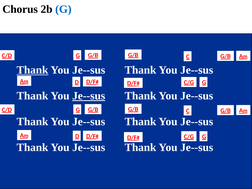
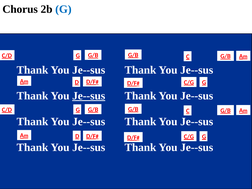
Thank underline: present -> none (33, 70)
